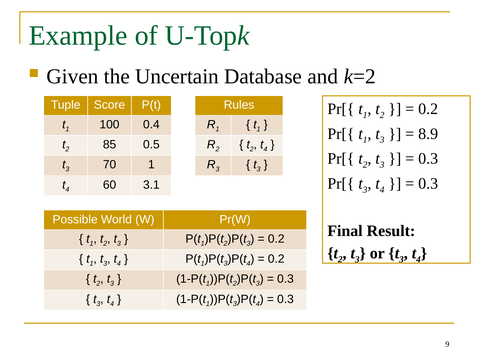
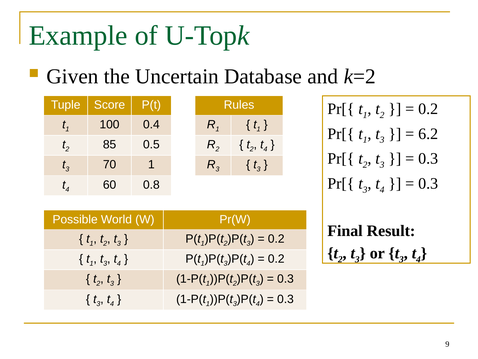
8.9: 8.9 -> 6.2 (428, 134)
3.1: 3.1 -> 0.8 (151, 185)
